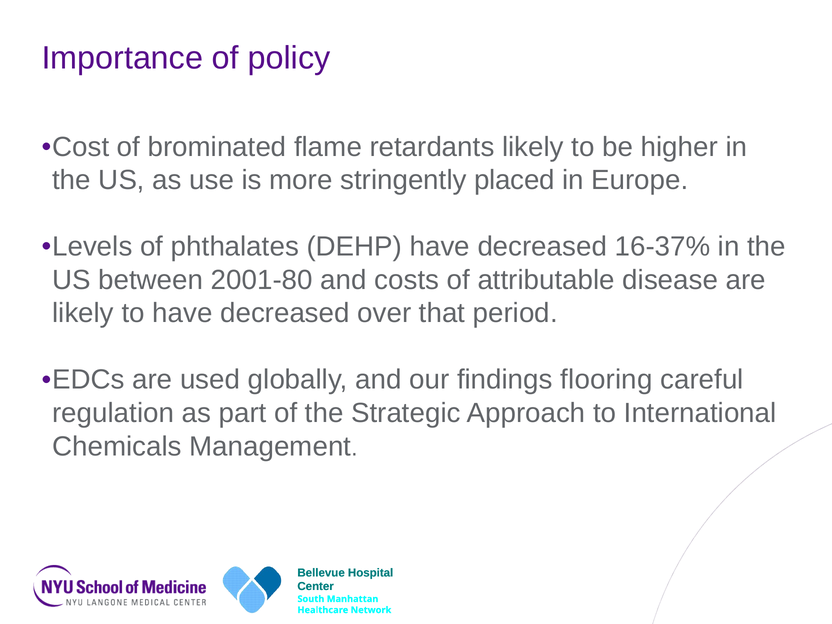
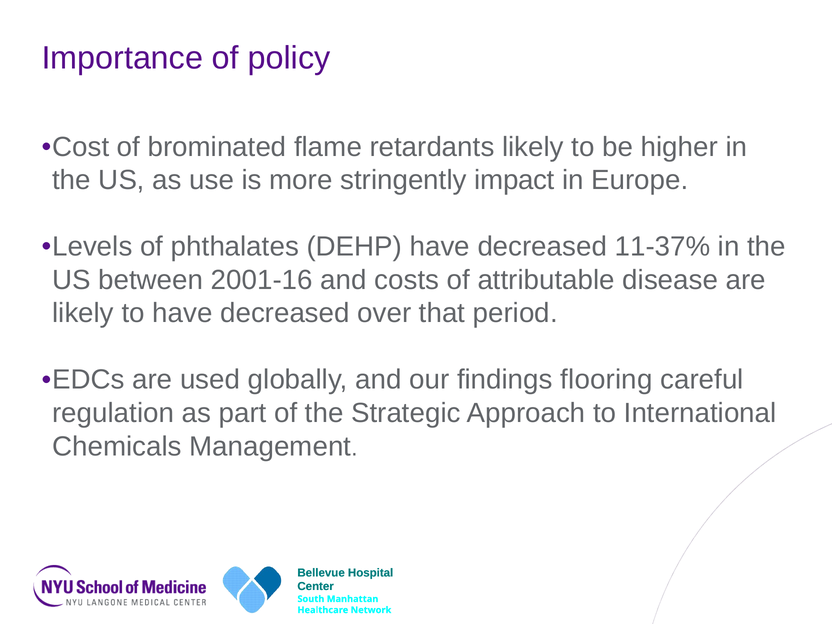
placed: placed -> impact (514, 180)
16-37%: 16-37% -> 11-37% (662, 247)
2001-80: 2001-80 -> 2001-16 (262, 280)
